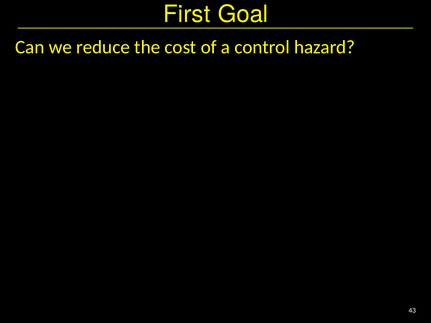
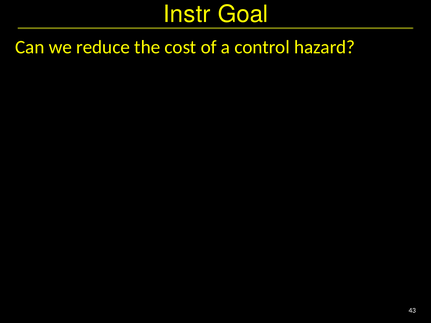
First: First -> Instr (187, 14)
